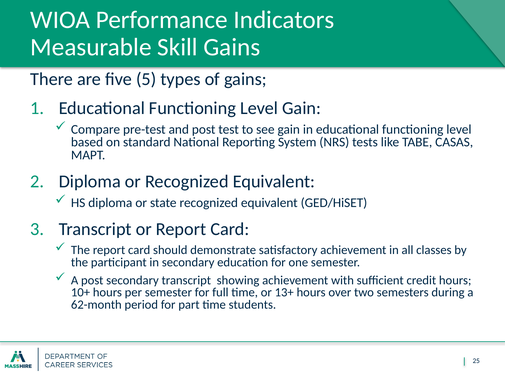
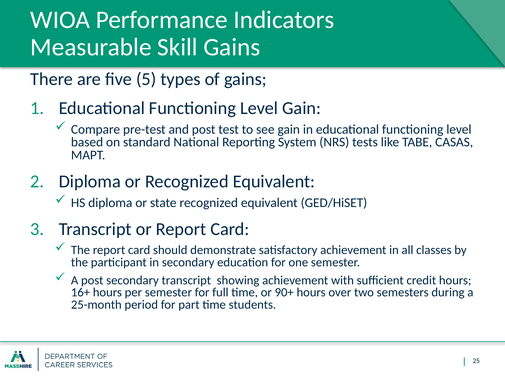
10+: 10+ -> 16+ (81, 293)
13+: 13+ -> 90+ (284, 293)
62-month: 62-month -> 25-month (96, 305)
